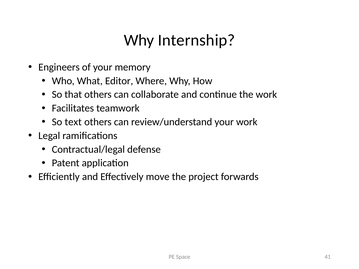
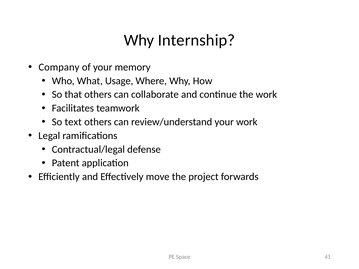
Engineers: Engineers -> Company (59, 67)
Editor: Editor -> Usage (119, 81)
